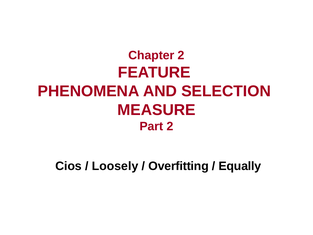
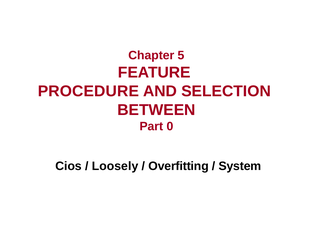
Chapter 2: 2 -> 5 (181, 55)
PHENOMENA: PHENOMENA -> PROCEDURE (88, 91)
MEASURE: MEASURE -> BETWEEN (156, 110)
Part 2: 2 -> 0 (170, 126)
Equally: Equally -> System (240, 166)
